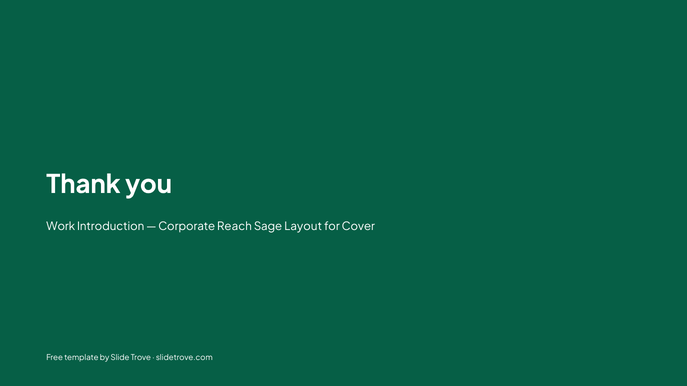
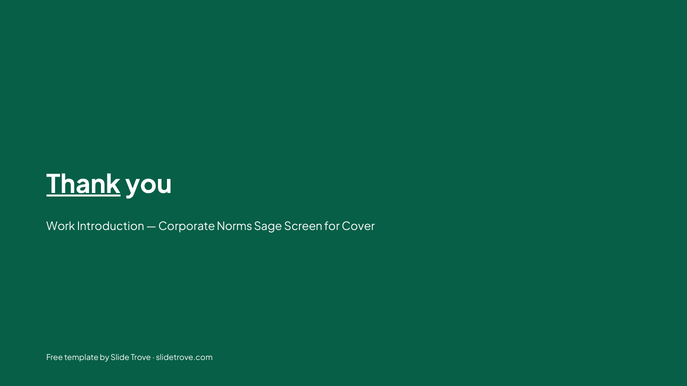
Thank underline: none -> present (83, 185)
Reach: Reach -> Norms (235, 227)
Layout: Layout -> Screen (303, 227)
